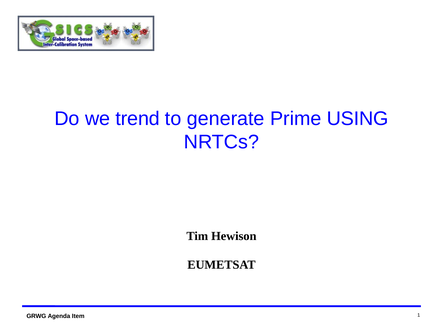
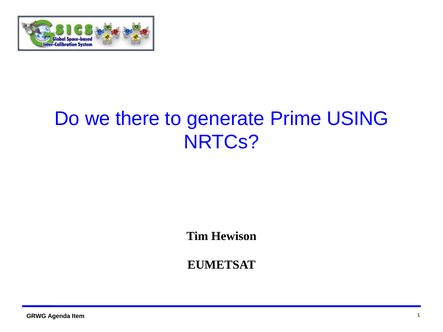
trend: trend -> there (138, 119)
